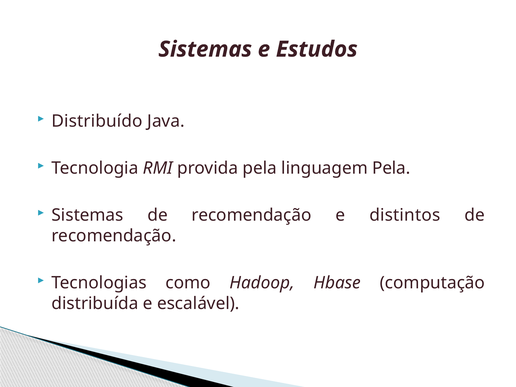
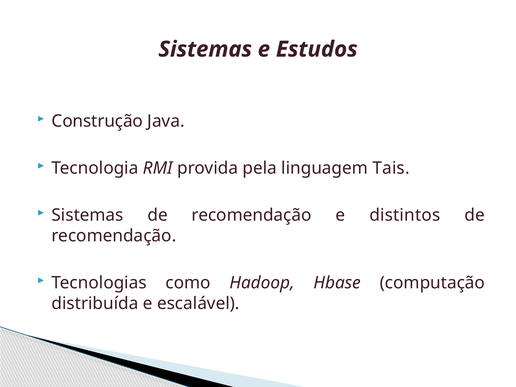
Distribuído: Distribuído -> Construção (97, 121)
linguagem Pela: Pela -> Tais (391, 168)
